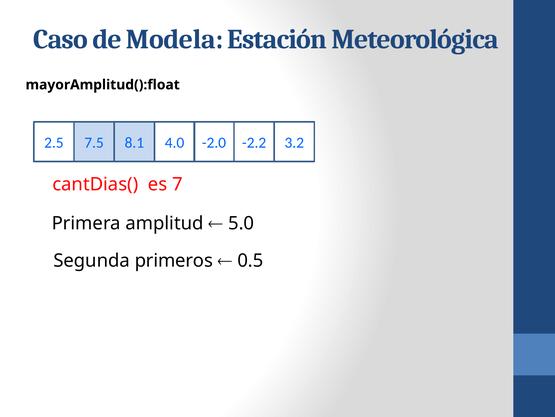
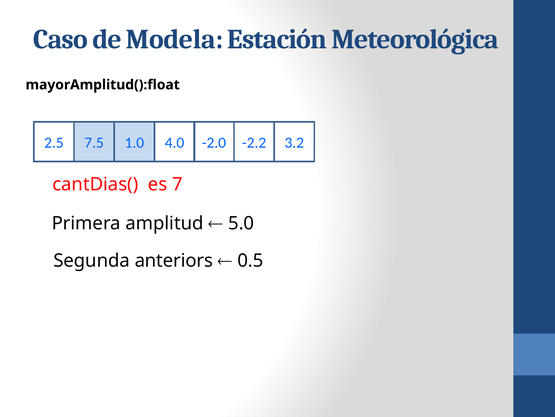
8.1: 8.1 -> 1.0 (134, 142)
primeros: primeros -> anteriors (174, 260)
